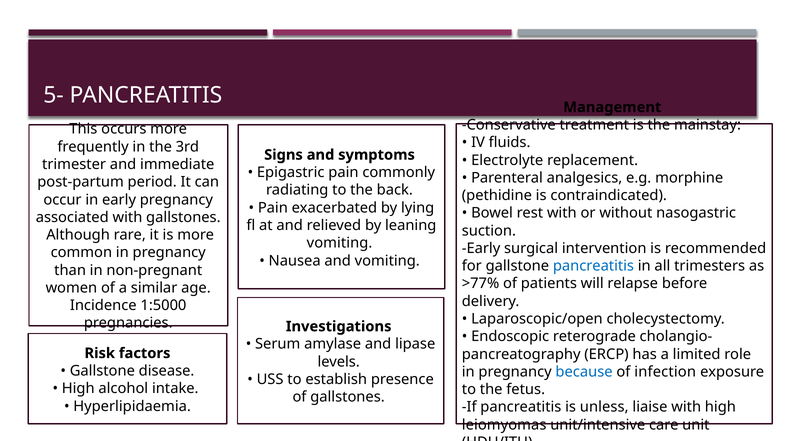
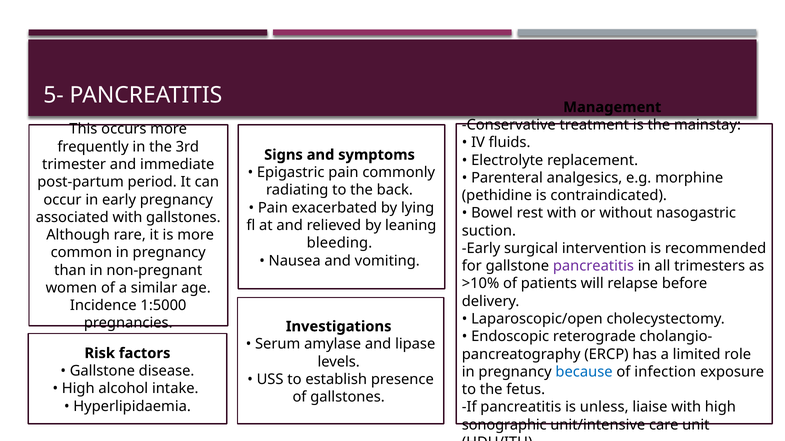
vomiting: vomiting -> bleeding (339, 243)
pancreatitis colour: blue -> purple (593, 266)
>77%: >77% -> >10% (481, 284)
leiomyomas: leiomyomas -> sonographic (504, 425)
